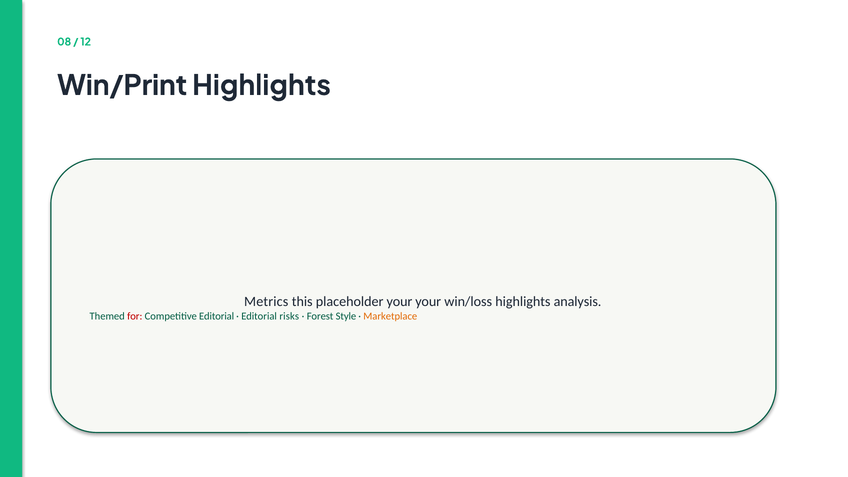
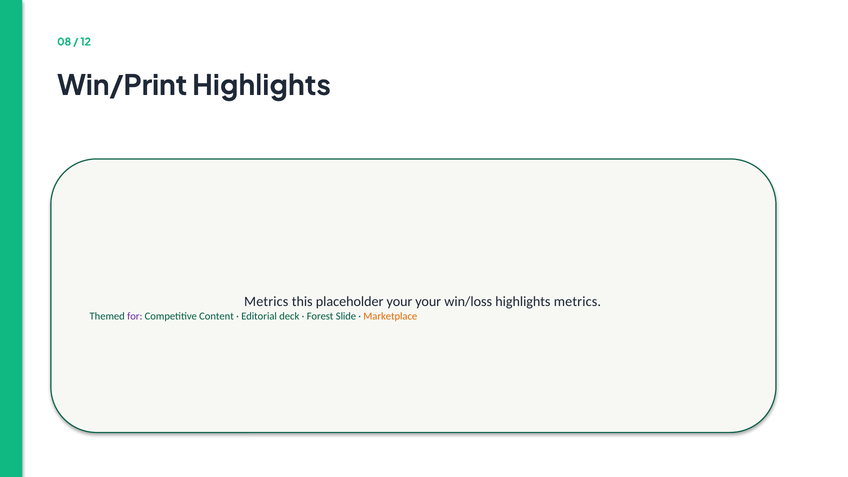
win/loss highlights analysis: analysis -> metrics (577, 301)
for colour: red -> purple (135, 316)
Competitive Editorial: Editorial -> Content (217, 316)
risks: risks -> deck (289, 316)
Style: Style -> Slide (346, 316)
